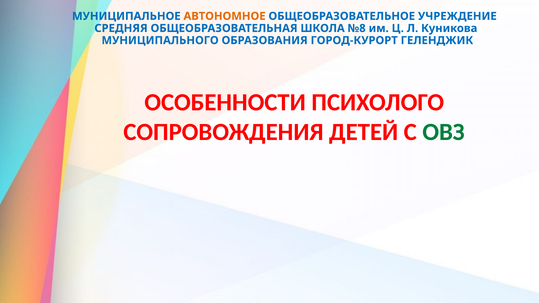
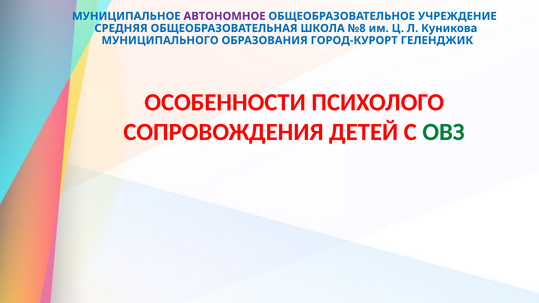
АВТОНОМНОЕ colour: orange -> purple (225, 16)
